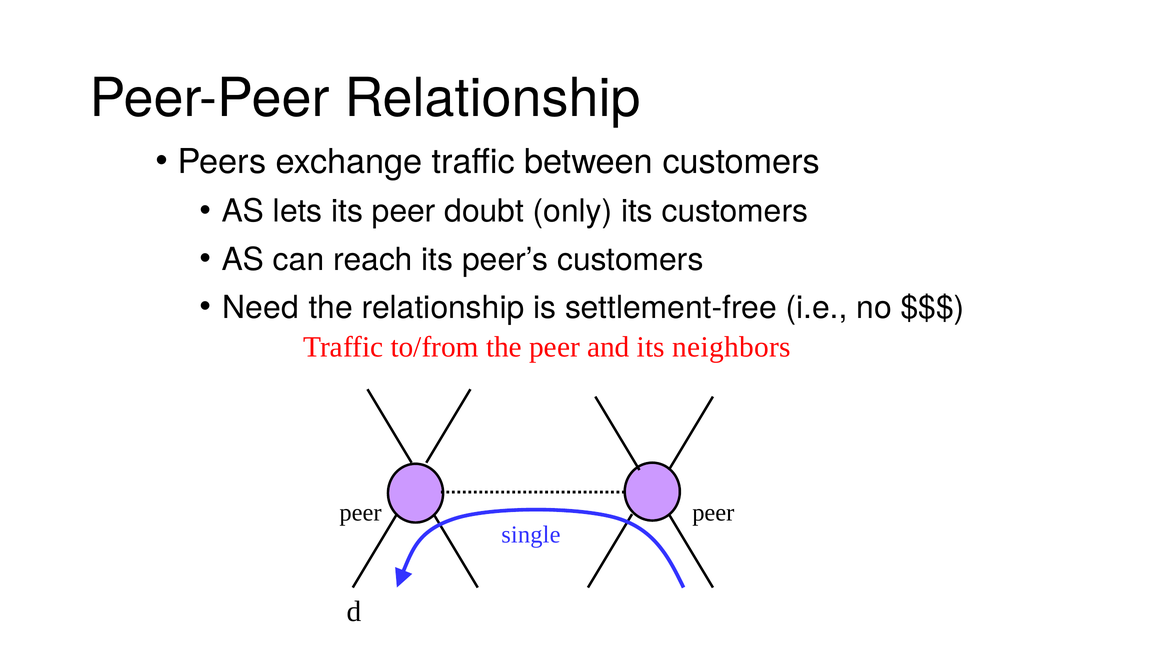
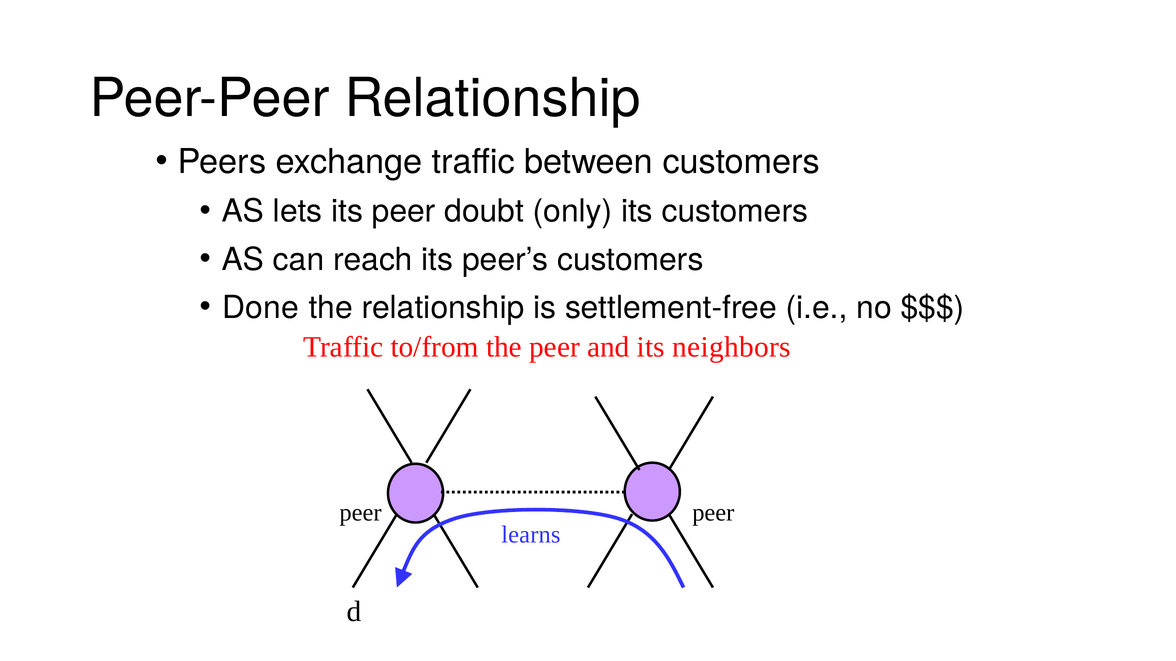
Need: Need -> Done (261, 308)
single: single -> learns (531, 535)
